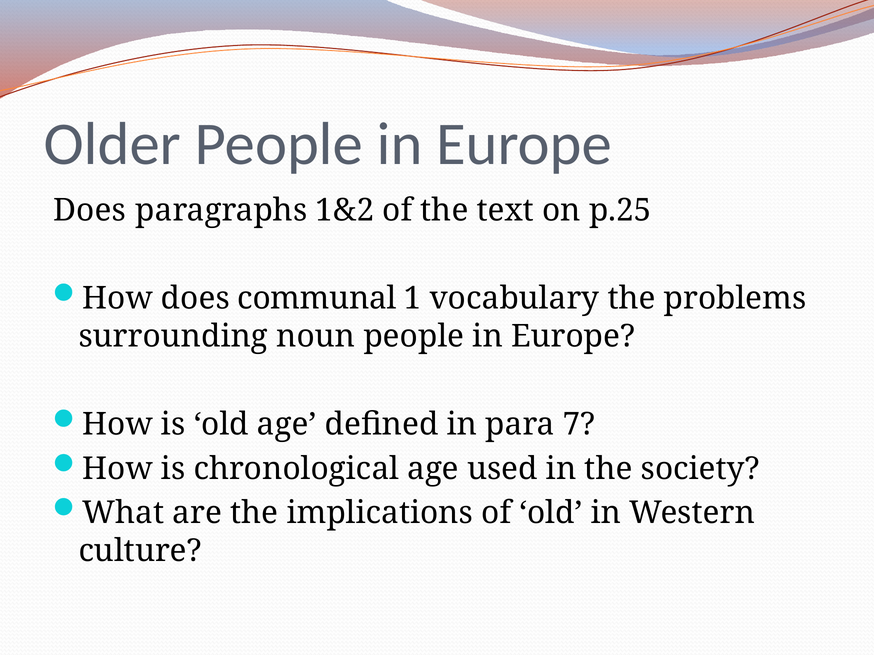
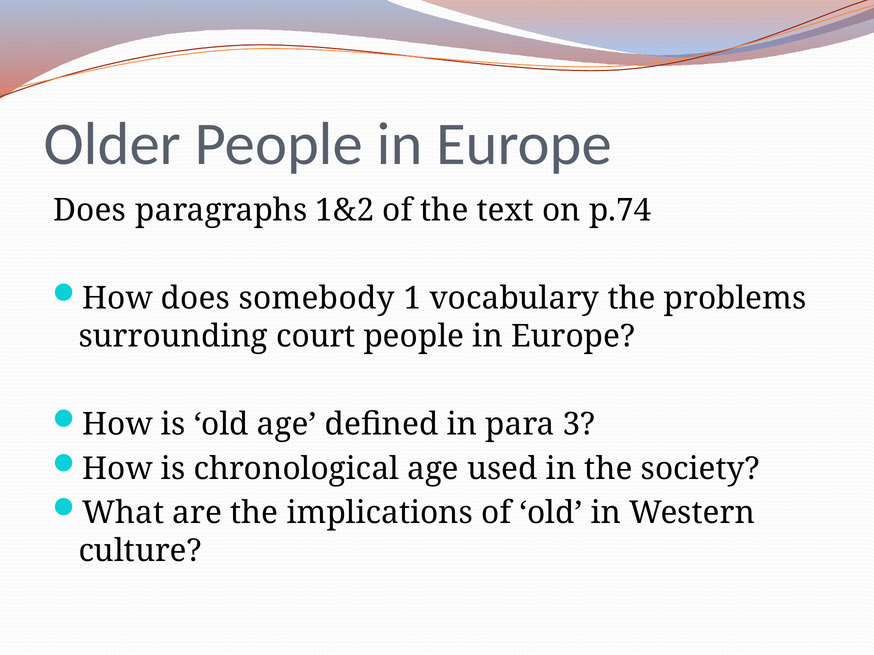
p.25: p.25 -> p.74 (620, 210)
communal: communal -> somebody (317, 299)
noun: noun -> court (316, 337)
7: 7 -> 3 (579, 425)
